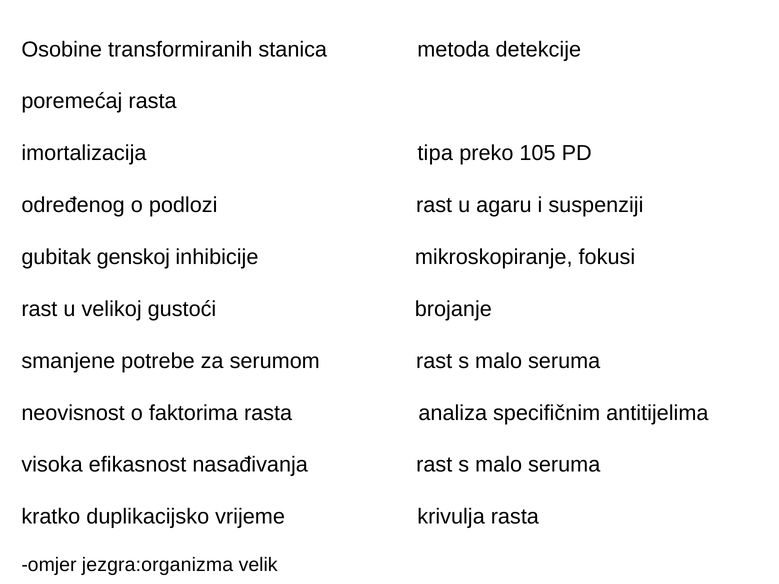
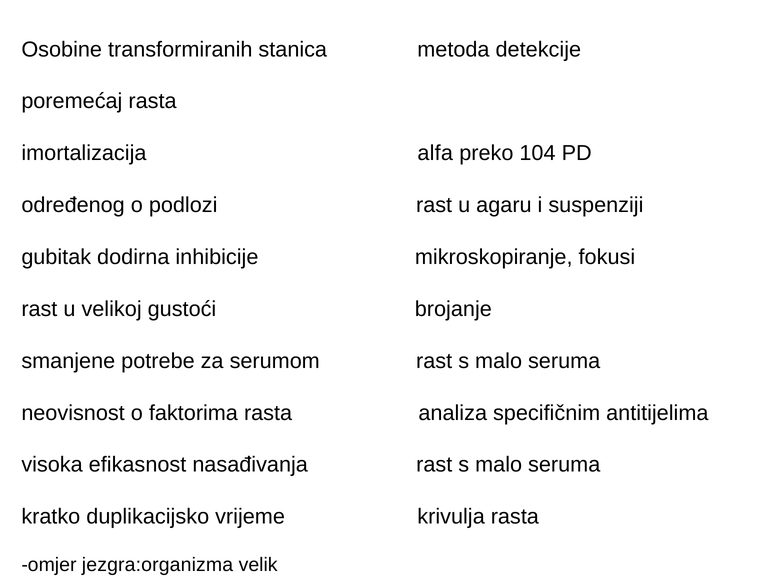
tipa: tipa -> alfa (435, 153)
105: 105 -> 104 (538, 153)
genskoj: genskoj -> dodirna (133, 257)
